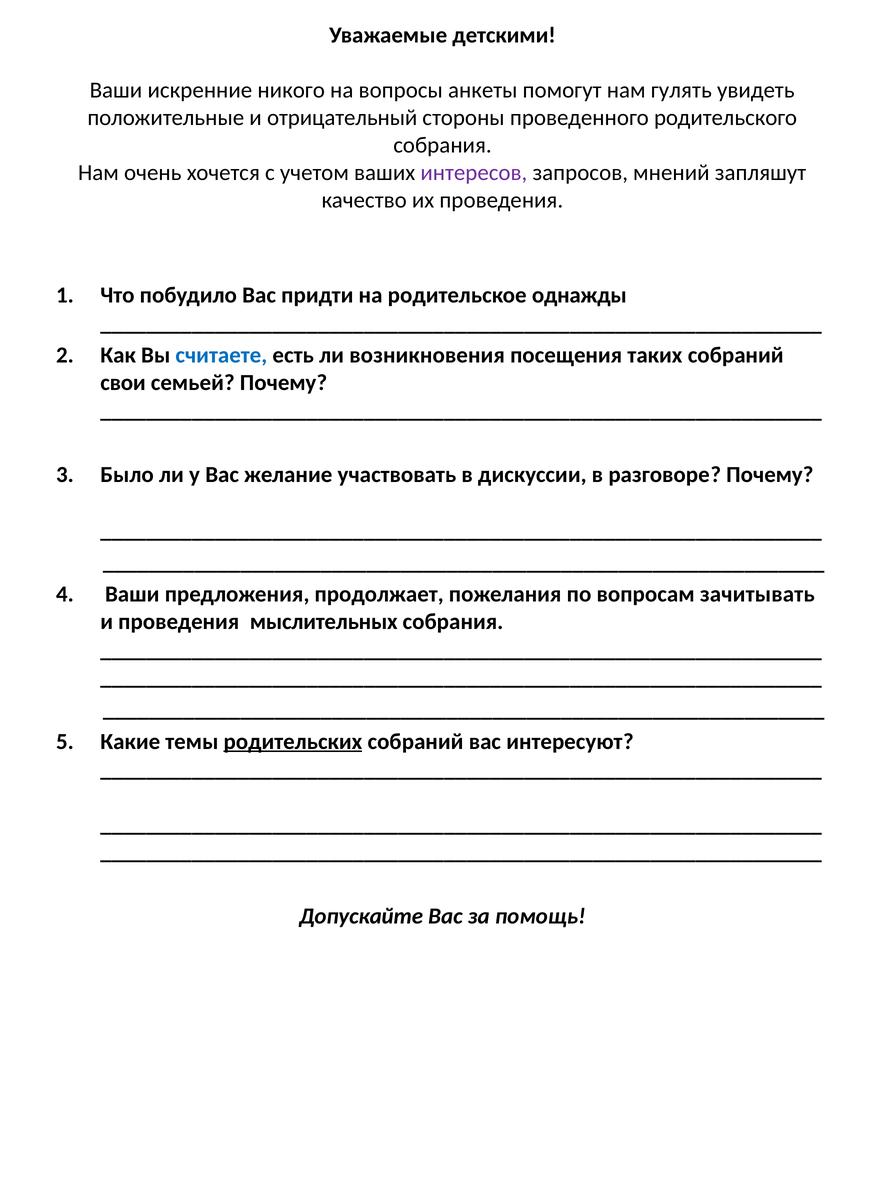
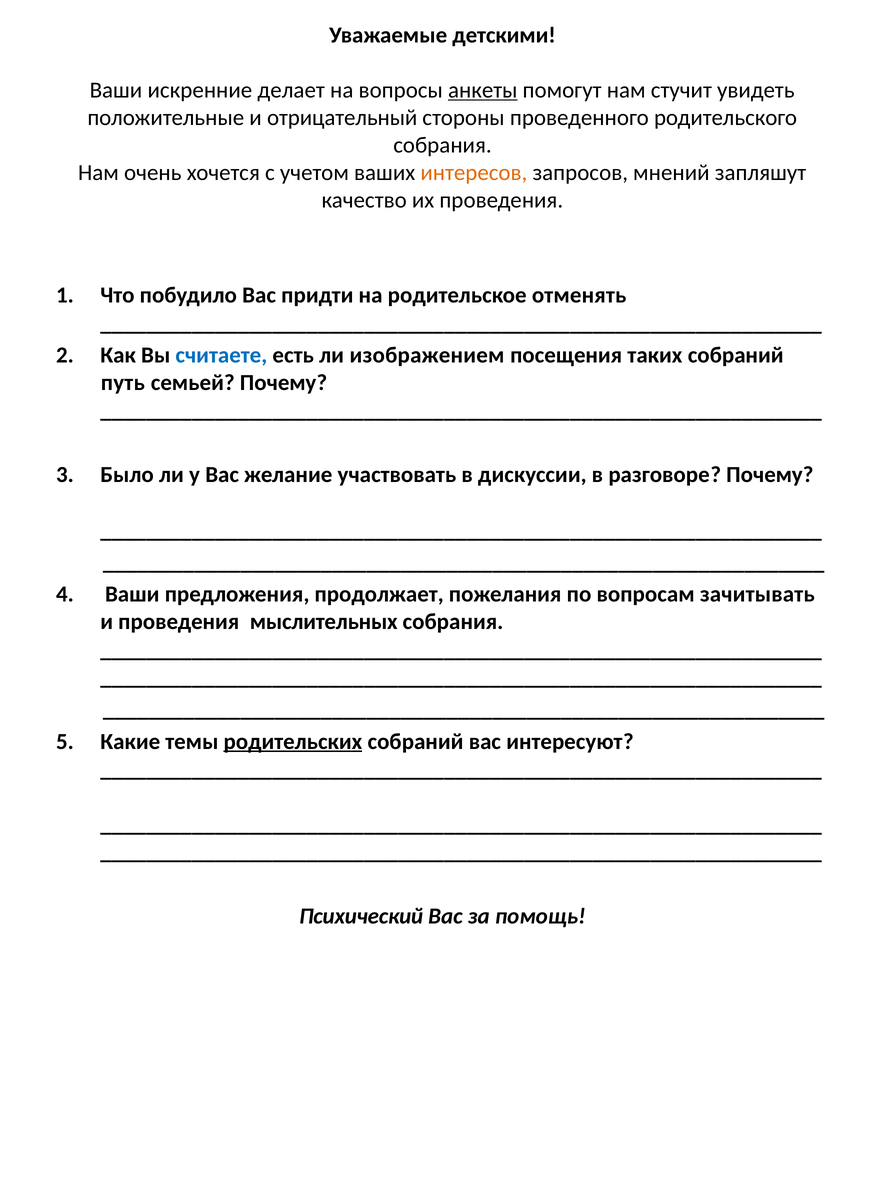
никого: никого -> делает (291, 90)
анкеты underline: none -> present (483, 90)
гулять: гулять -> стучит (681, 90)
интересов colour: purple -> orange (474, 173)
однажды: однажды -> отменять (579, 295)
возникновения: возникновения -> изображением (427, 355)
свои: свои -> путь (123, 383)
Допускайте: Допускайте -> Психический (361, 916)
